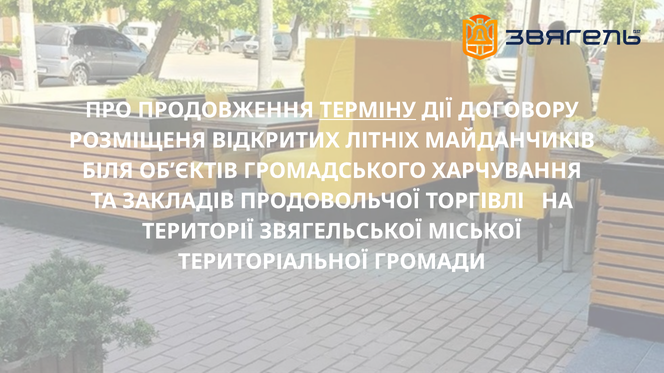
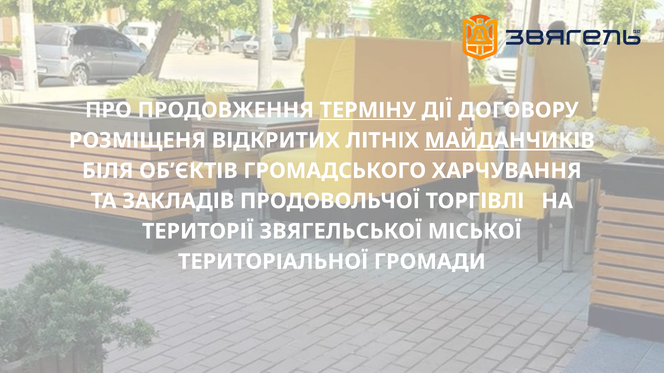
МАЙДАНЧИКІВ underline: none -> present (510, 141)
